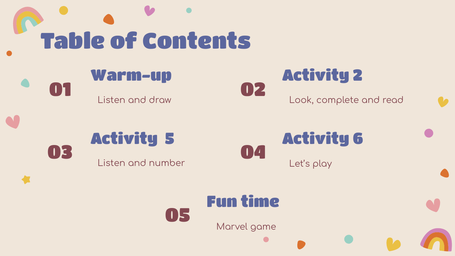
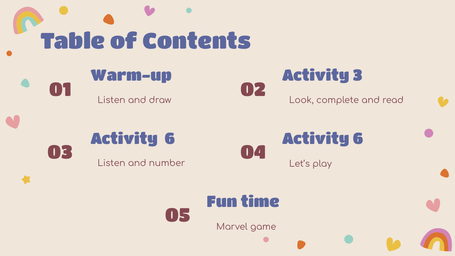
2: 2 -> 3 (358, 76)
5: 5 -> 6 (170, 139)
